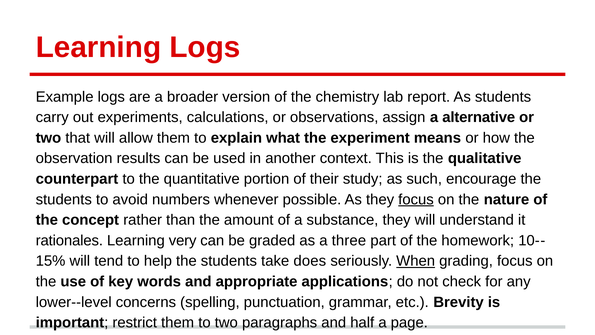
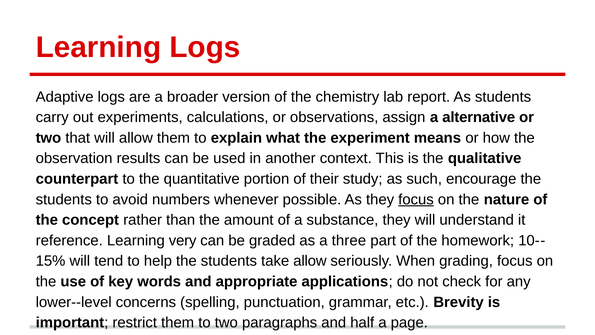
Example: Example -> Adaptive (65, 97)
rationales: rationales -> reference (69, 240)
take does: does -> allow (310, 261)
When underline: present -> none (416, 261)
